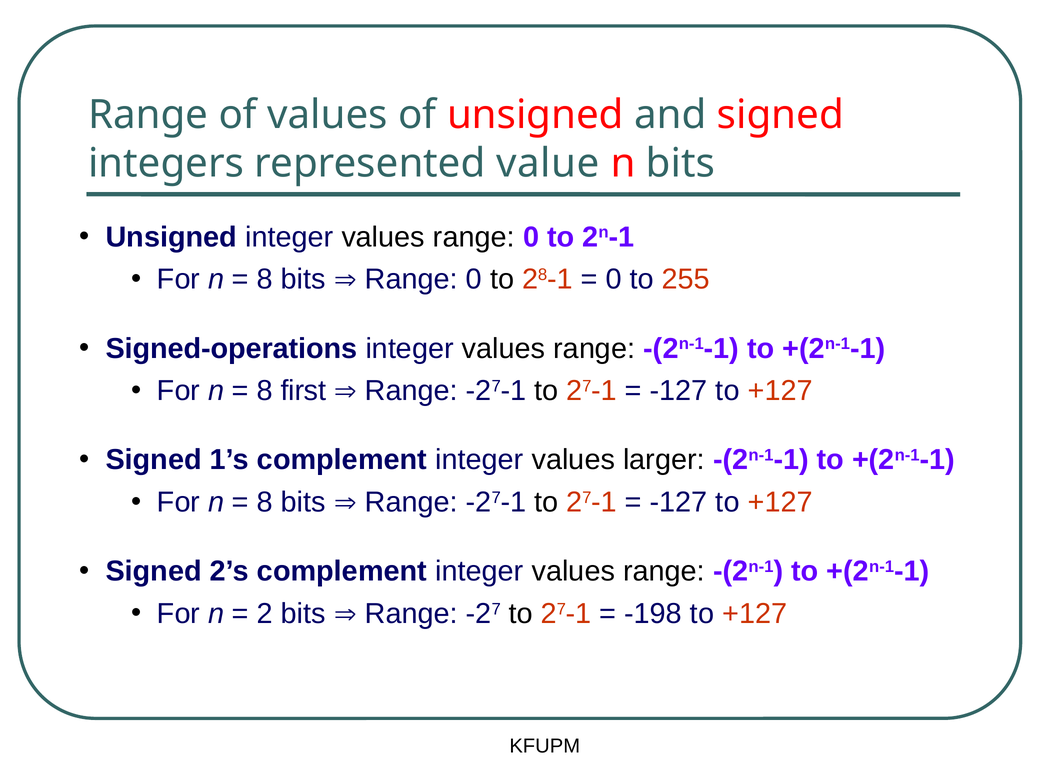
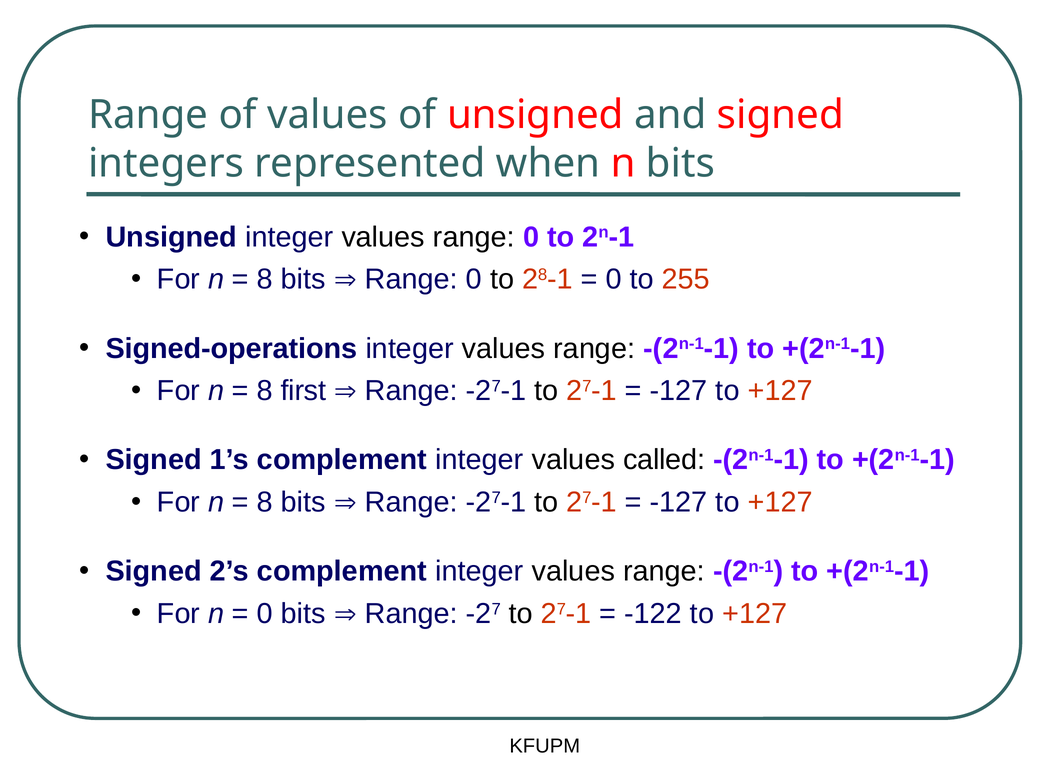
value: value -> when (548, 163)
larger: larger -> called (664, 460)
2: 2 -> 0 (265, 613)
-198: -198 -> -122 (653, 613)
